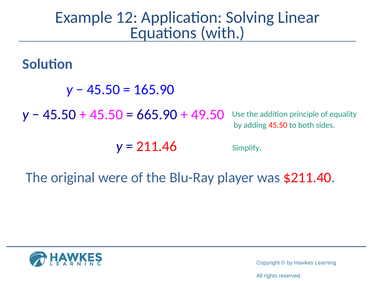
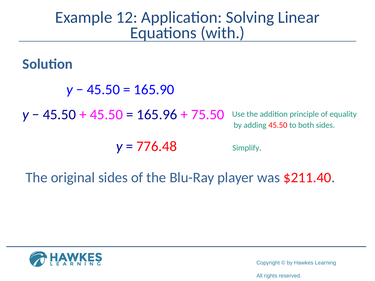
665.90: 665.90 -> 165.96 (157, 115)
49.50: 49.50 -> 75.50 (208, 115)
211.46: 211.46 -> 776.48 (157, 146)
original were: were -> sides (113, 178)
